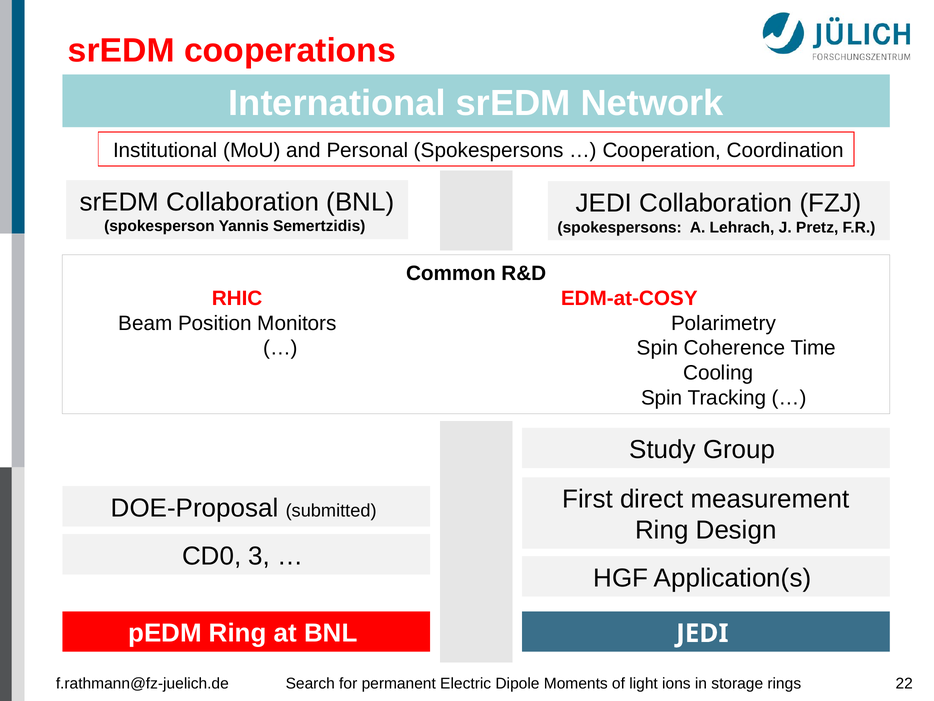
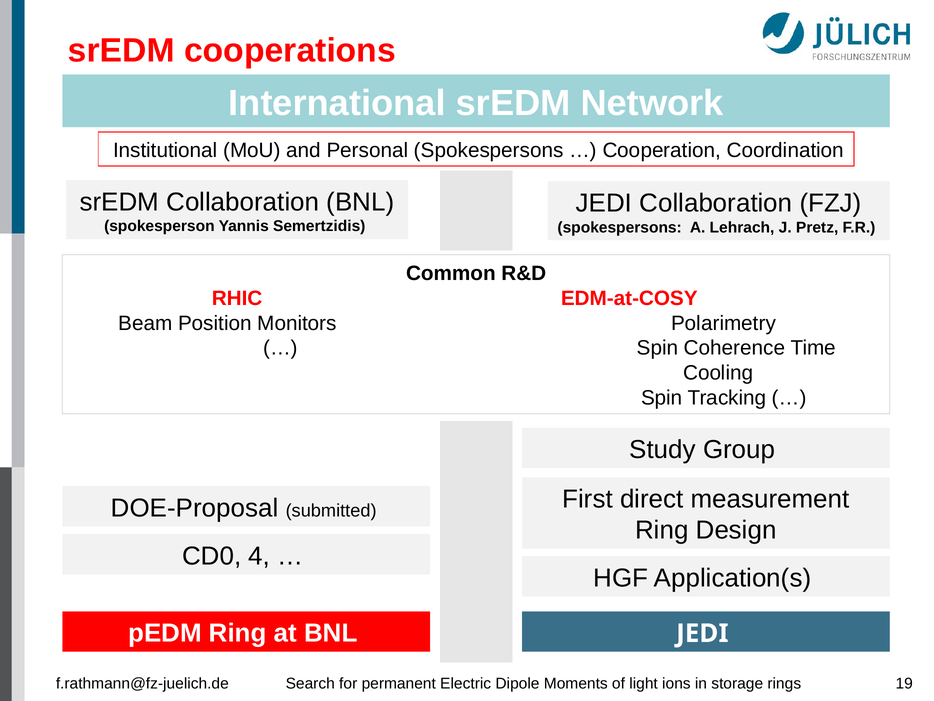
3: 3 -> 4 (259, 556)
22: 22 -> 19 (904, 683)
